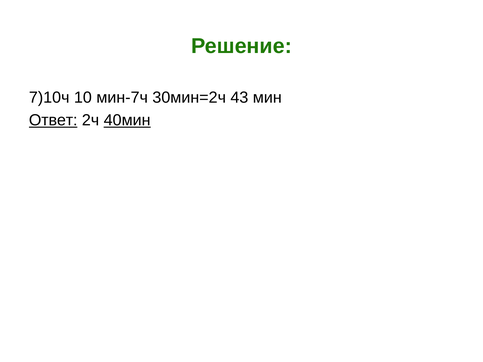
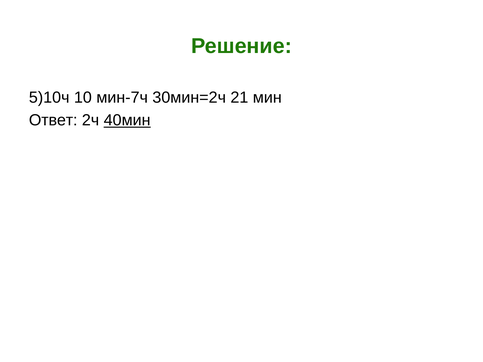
7)10ч: 7)10ч -> 5)10ч (49, 98)
43: 43 -> 21 (239, 98)
Ответ underline: present -> none (53, 120)
